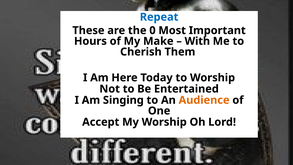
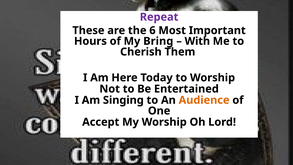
Repeat colour: blue -> purple (159, 17)
0: 0 -> 6 (152, 30)
Make: Make -> Bring (158, 41)
